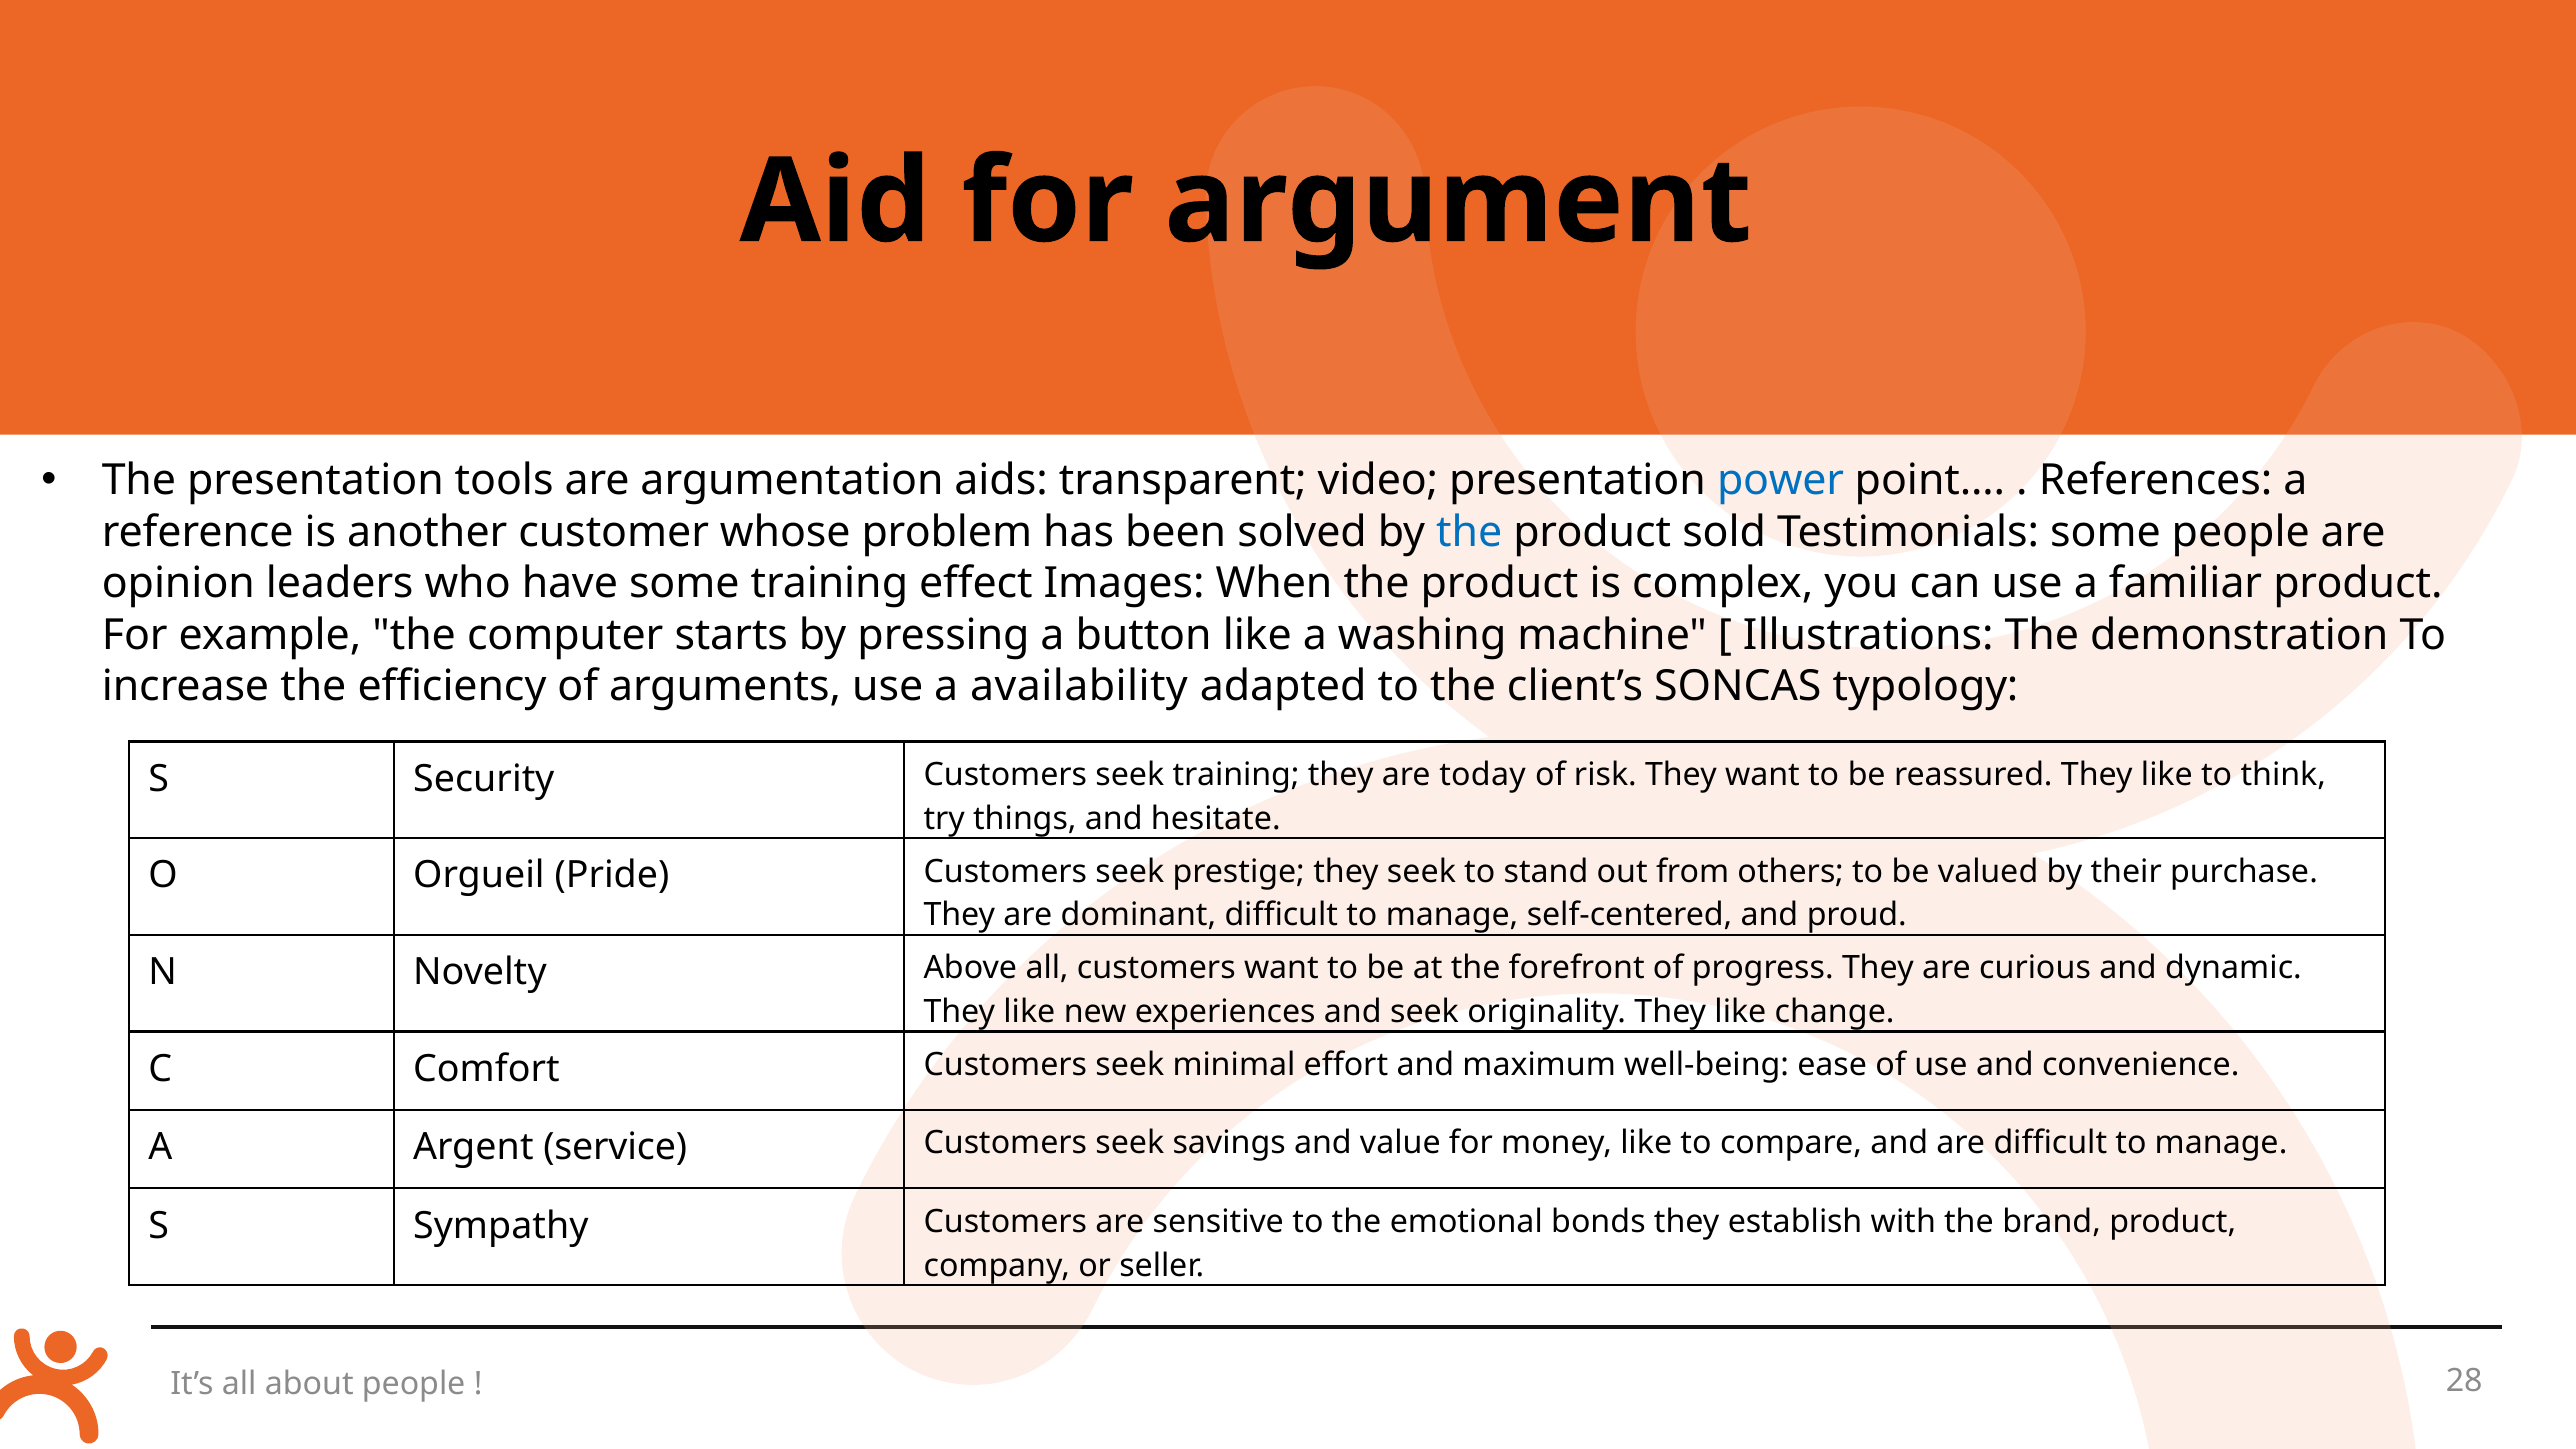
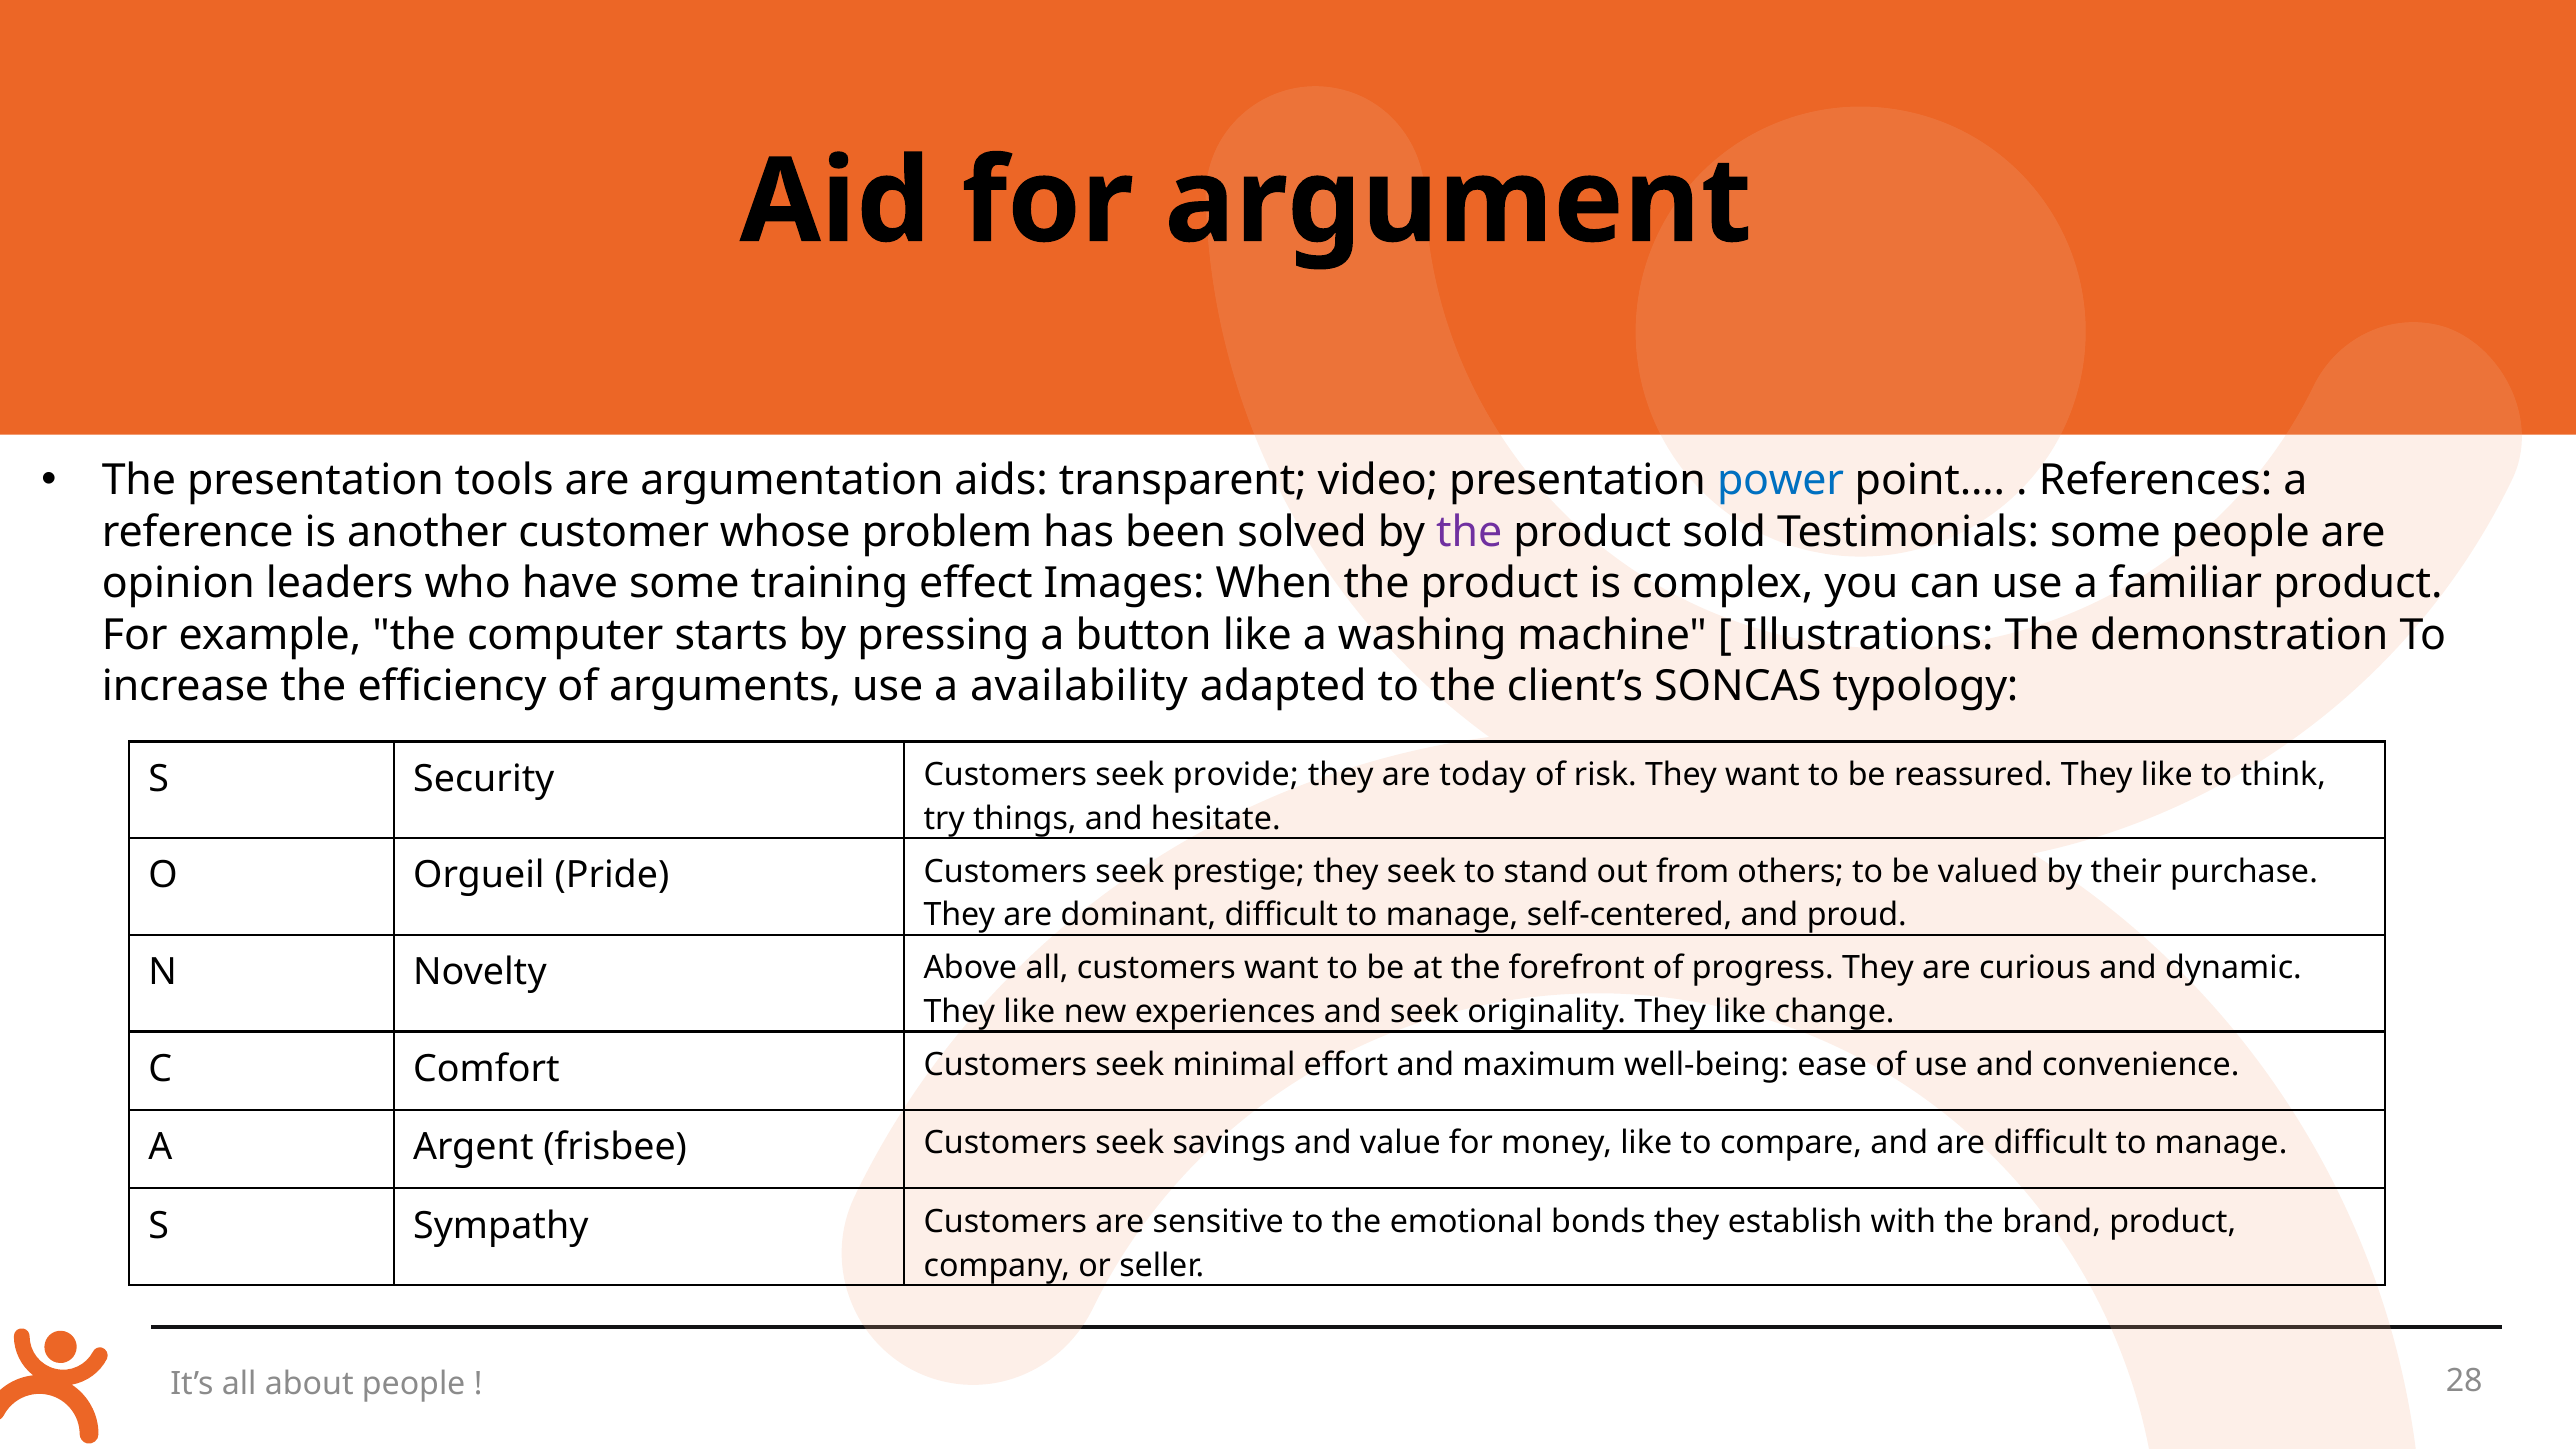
the colour: blue -> purple (1469, 532)
seek training: training -> provide (1236, 775)
service: service -> frisbee (615, 1147)
